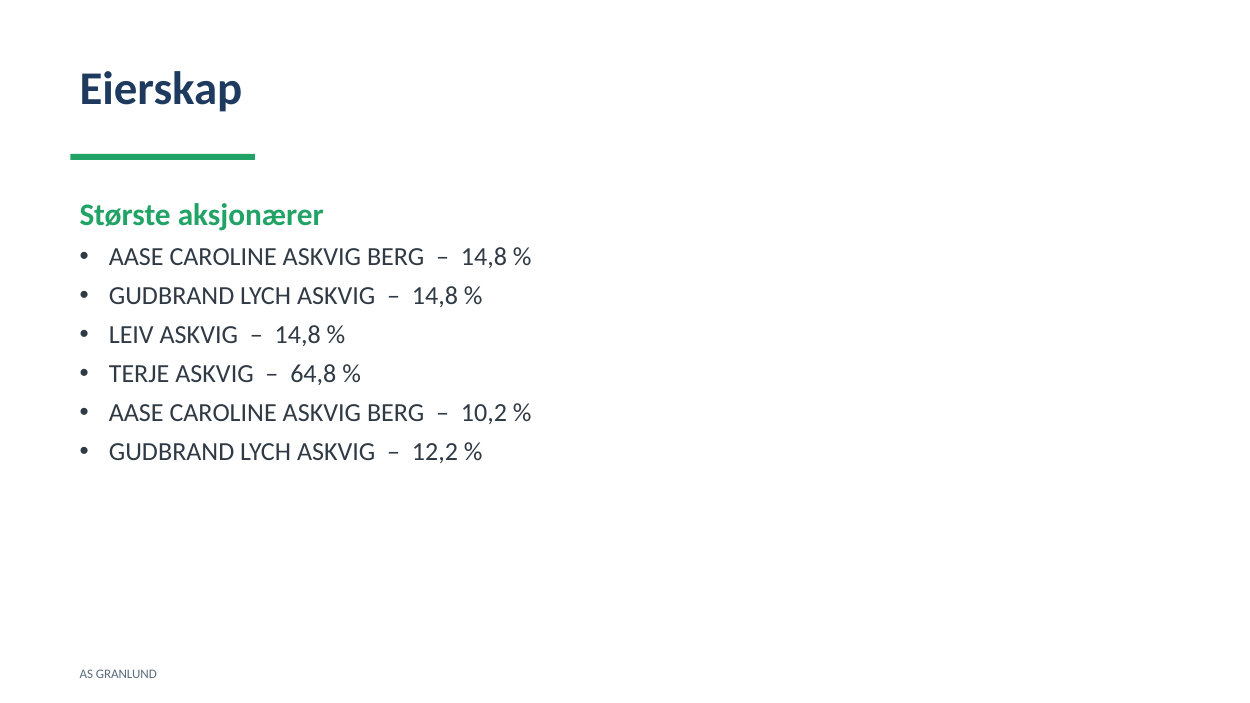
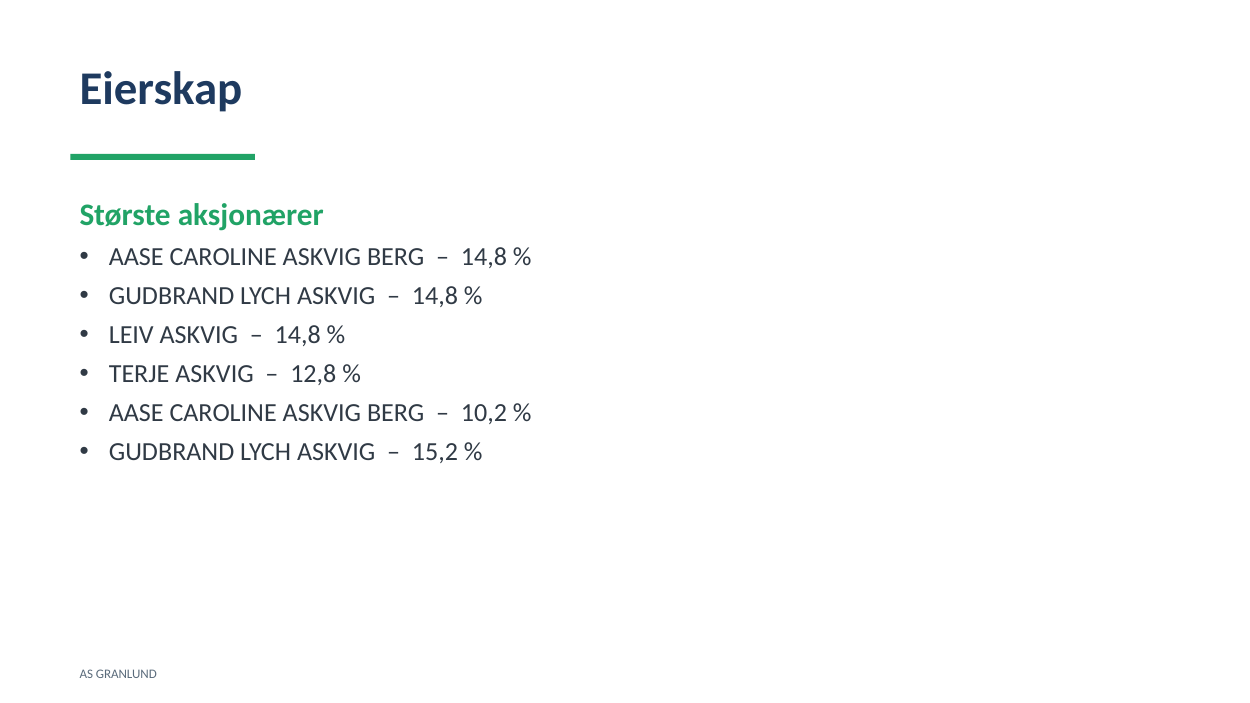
64,8: 64,8 -> 12,8 (313, 374)
12,2: 12,2 -> 15,2 (435, 452)
